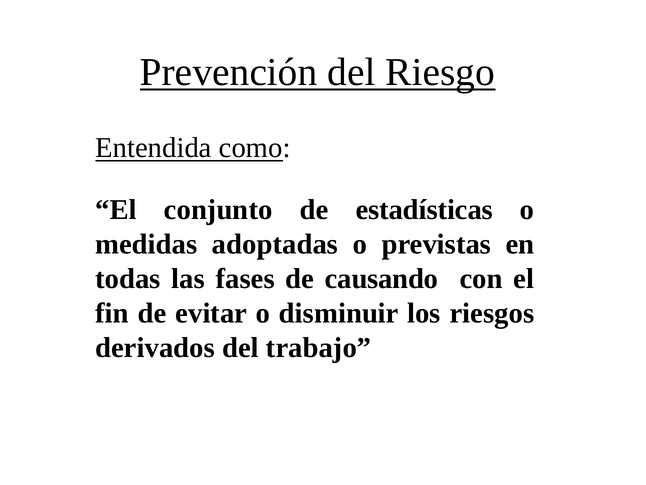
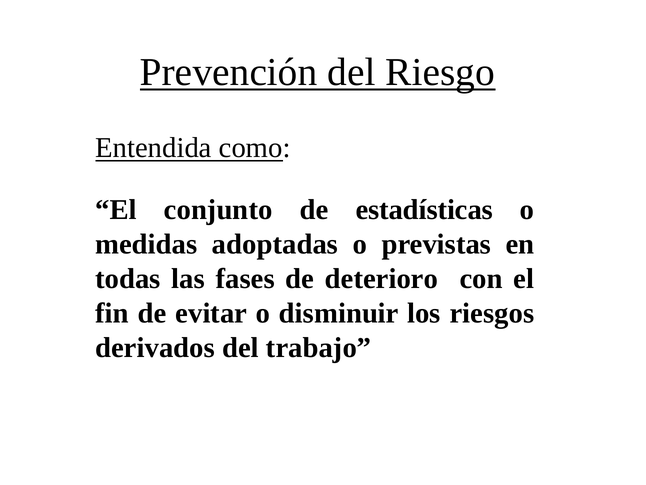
causando: causando -> deterioro (381, 278)
